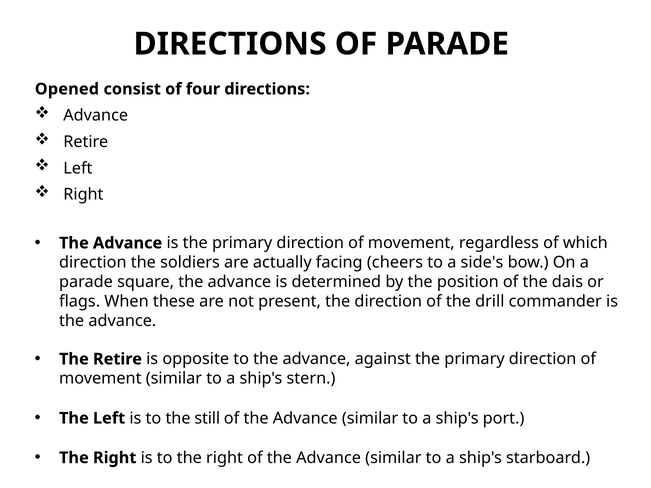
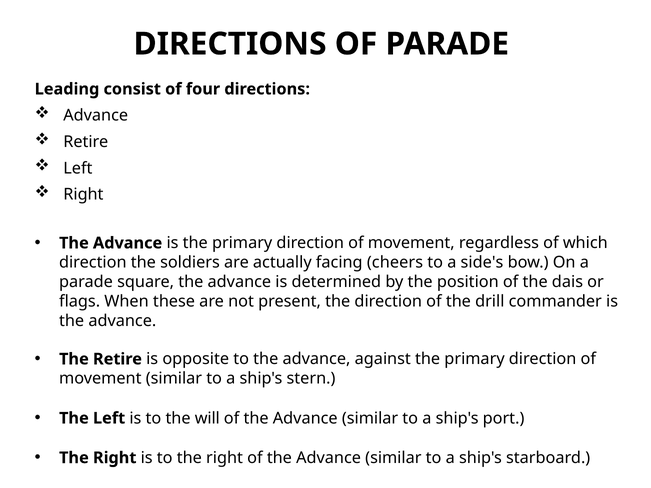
Opened: Opened -> Leading (67, 89)
still: still -> will (207, 418)
